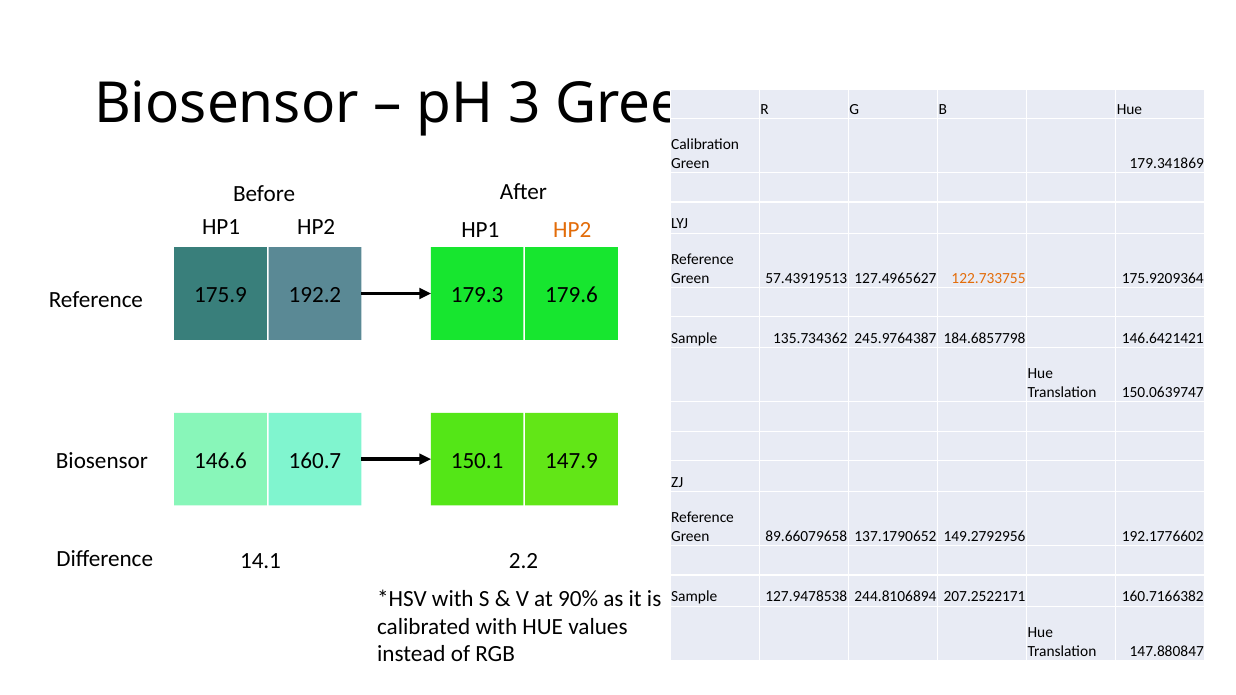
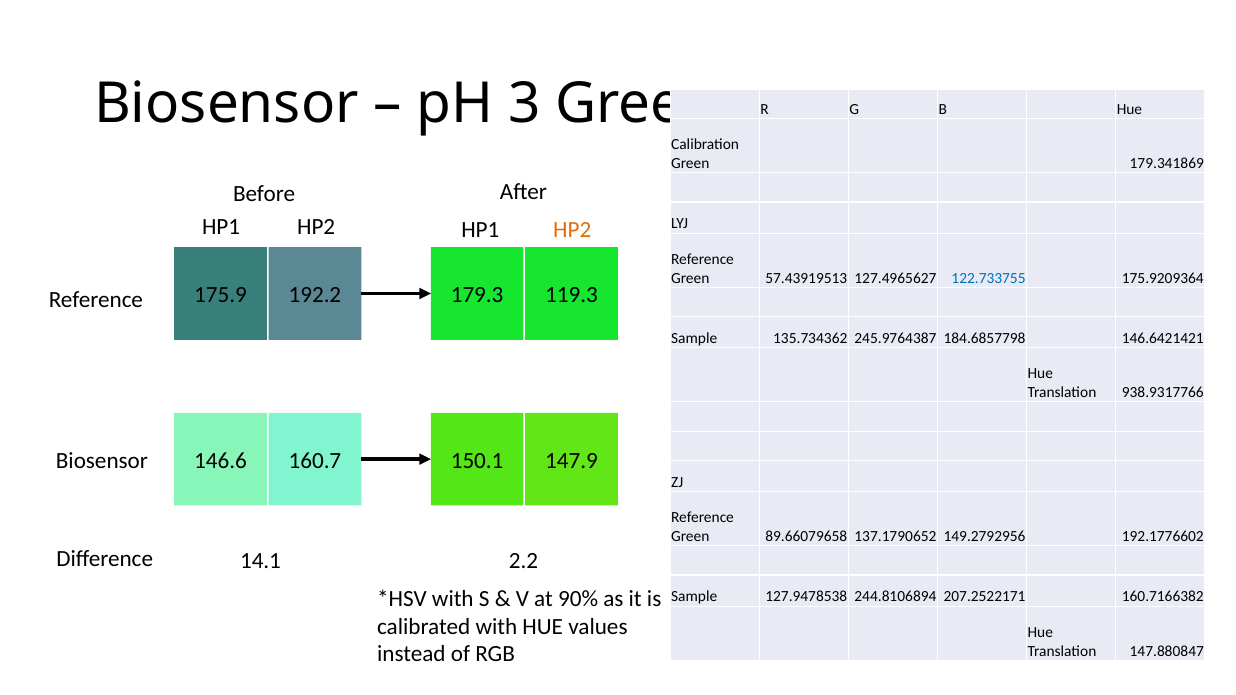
122.733755 colour: orange -> blue (989, 278)
179.6: 179.6 -> 119.3 (572, 295)
150.0639747: 150.0639747 -> 938.9317766 (1163, 393)
